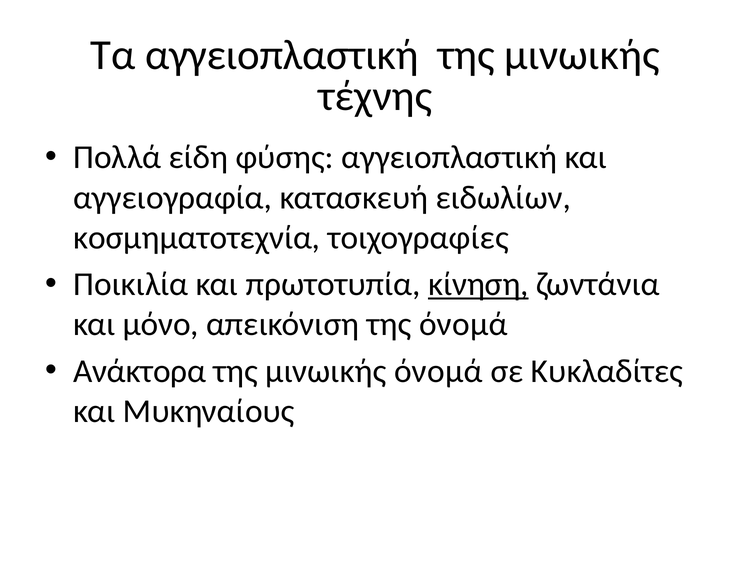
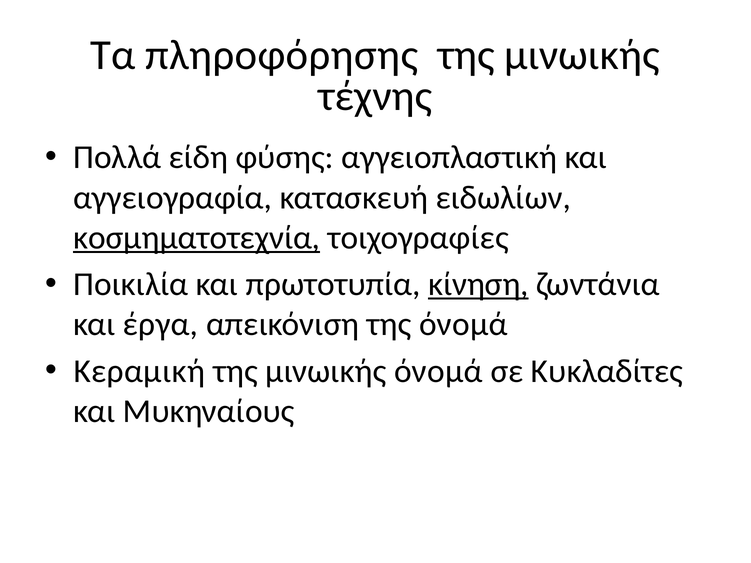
Τα αγγειοπλαστική: αγγειοπλαστική -> πληροφόρησης (282, 55)
κοσμηματοτεχνία underline: none -> present (197, 238)
μόνο: μόνο -> έργα (161, 324)
Ανάκτορα: Ανάκτορα -> Κεραμική (139, 371)
